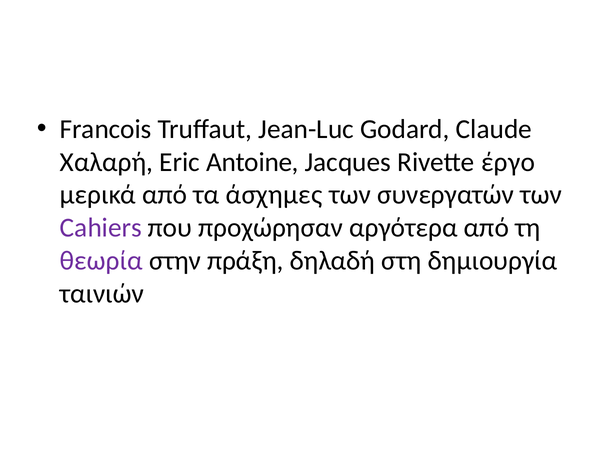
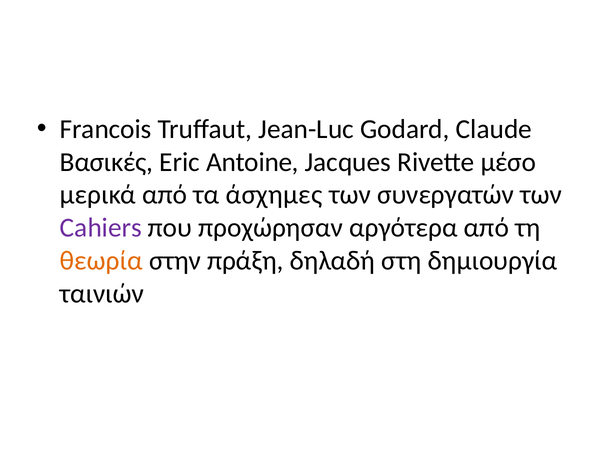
Χαλαρή: Χαλαρή -> Βασικές (107, 162)
έργο: έργο -> μέσο (508, 162)
θεωρία colour: purple -> orange (101, 260)
